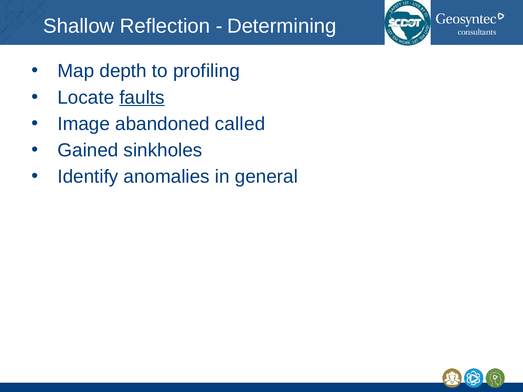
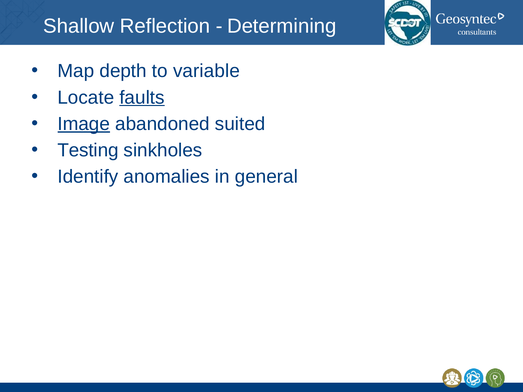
profiling: profiling -> variable (207, 71)
Image underline: none -> present (84, 124)
called: called -> suited (240, 124)
Gained: Gained -> Testing (88, 150)
